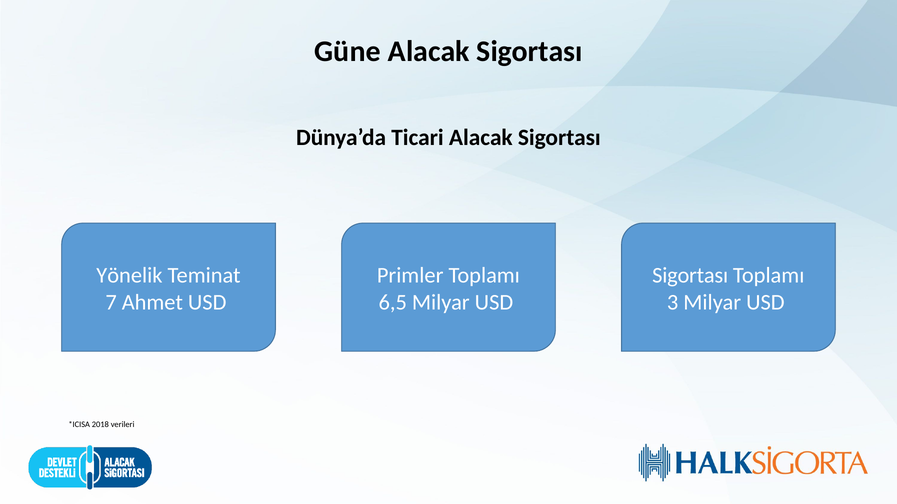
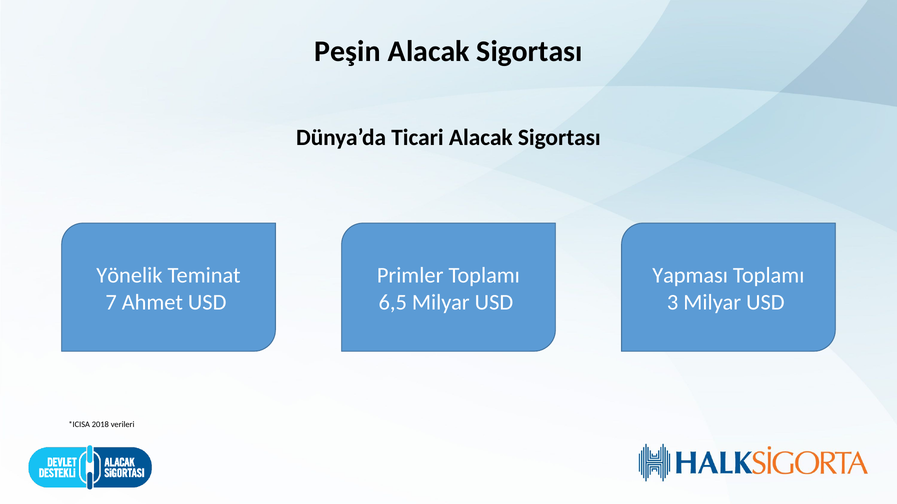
Güne: Güne -> Peşin (348, 51)
Sigortası: Sigortası -> Yapması (690, 276)
